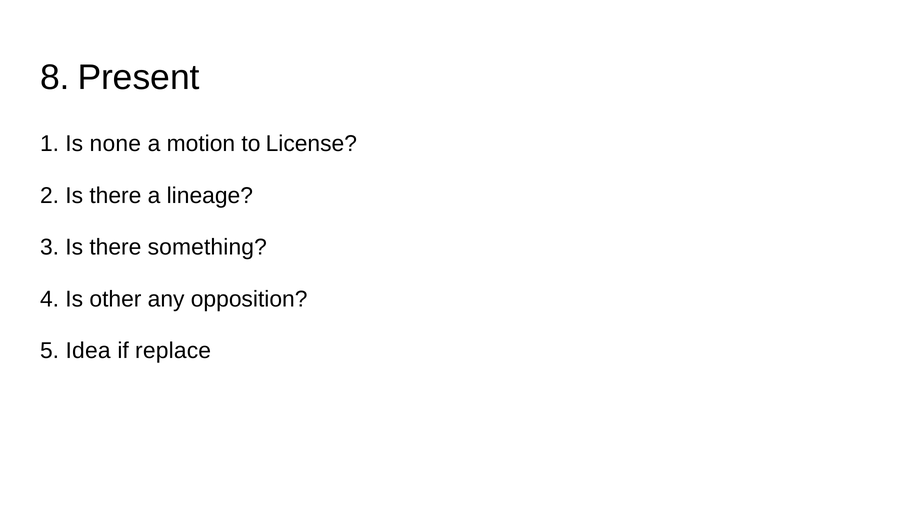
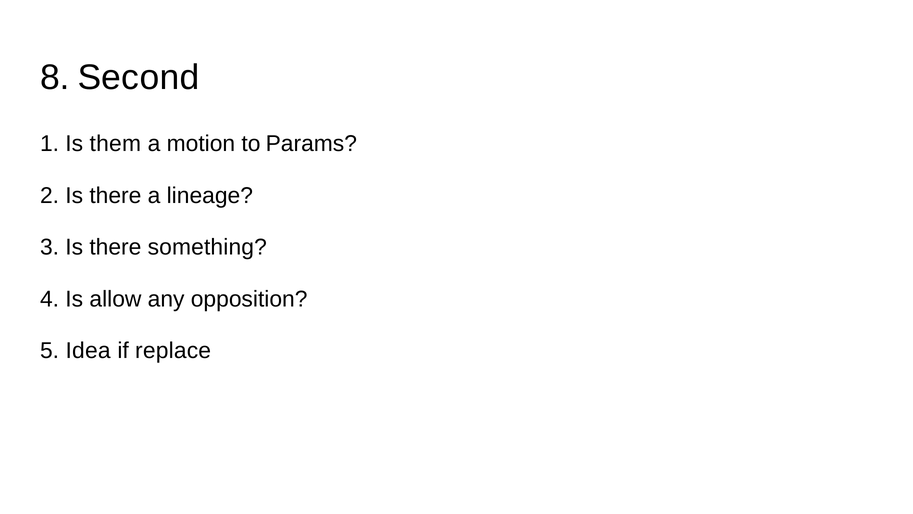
Present: Present -> Second (138, 77)
none: none -> them (115, 144)
License: License -> Params (311, 144)
other: other -> allow (115, 299)
